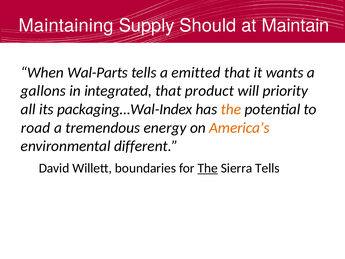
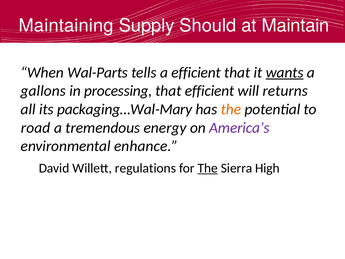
a emitted: emitted -> efficient (196, 72)
wants underline: none -> present (285, 72)
integrated: integrated -> processing (118, 91)
that product: product -> efficient (210, 91)
priority: priority -> returns (285, 91)
packaging…Wal-Index: packaging…Wal-Index -> packaging…Wal-Mary (125, 109)
America’s colour: orange -> purple (239, 128)
different: different -> enhance (146, 146)
boundaries: boundaries -> regulations (145, 168)
Sierra Tells: Tells -> High (267, 168)
